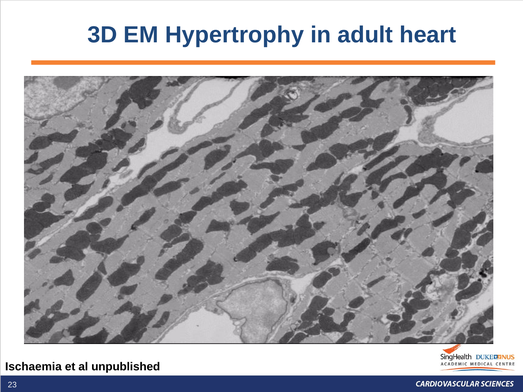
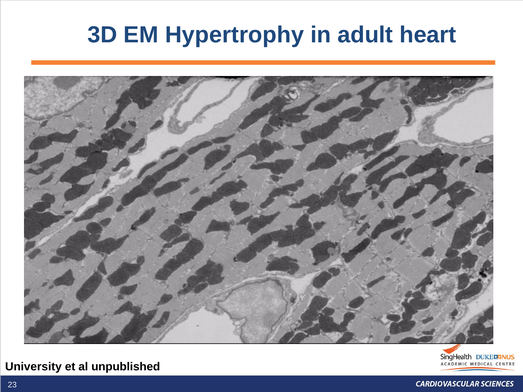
Ischaemia: Ischaemia -> University (33, 367)
